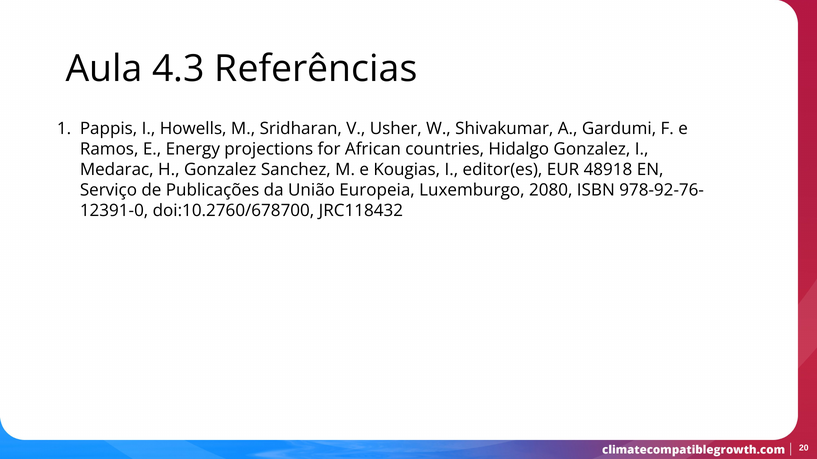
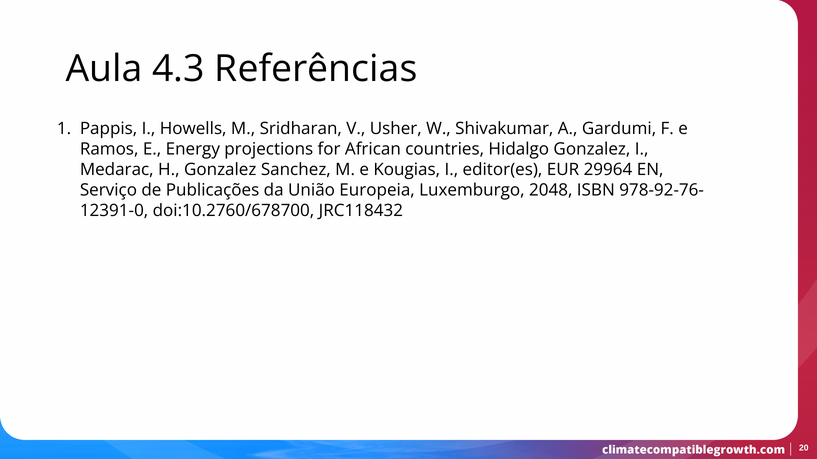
48918: 48918 -> 29964 (608, 170)
2080: 2080 -> 2048 (551, 190)
